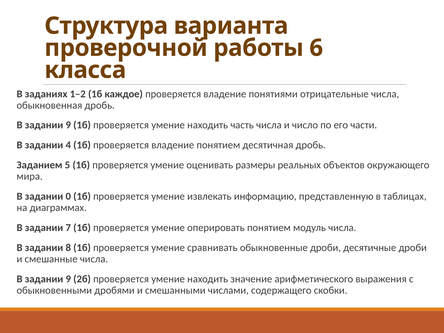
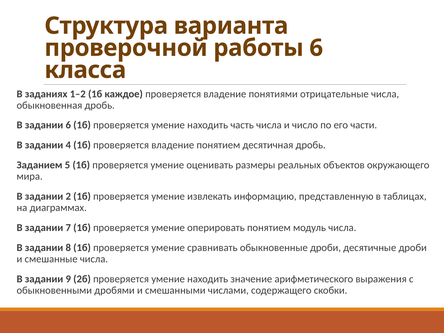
9: 9 -> 6 (68, 125)
0: 0 -> 2 (68, 196)
